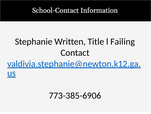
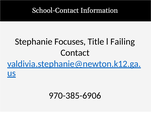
Written: Written -> Focuses (70, 41)
773-385-6906: 773-385-6906 -> 970-385-6906 (75, 95)
